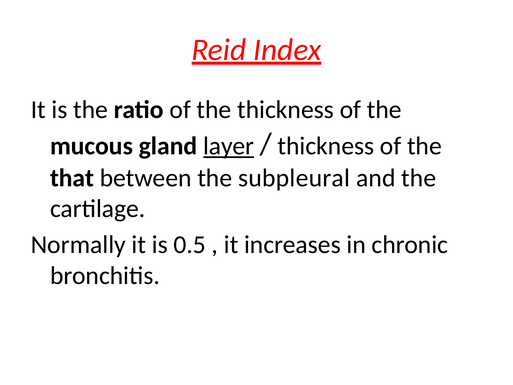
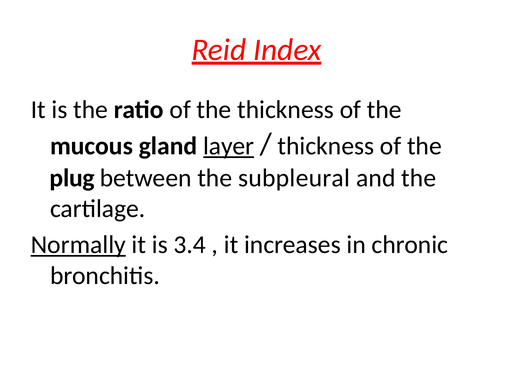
that: that -> plug (72, 178)
Normally underline: none -> present (78, 245)
0.5: 0.5 -> 3.4 (190, 245)
